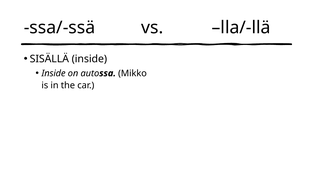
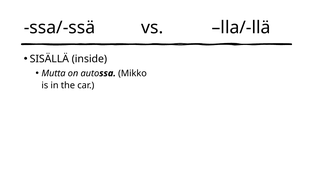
Inside: Inside -> Mutta (53, 73)
